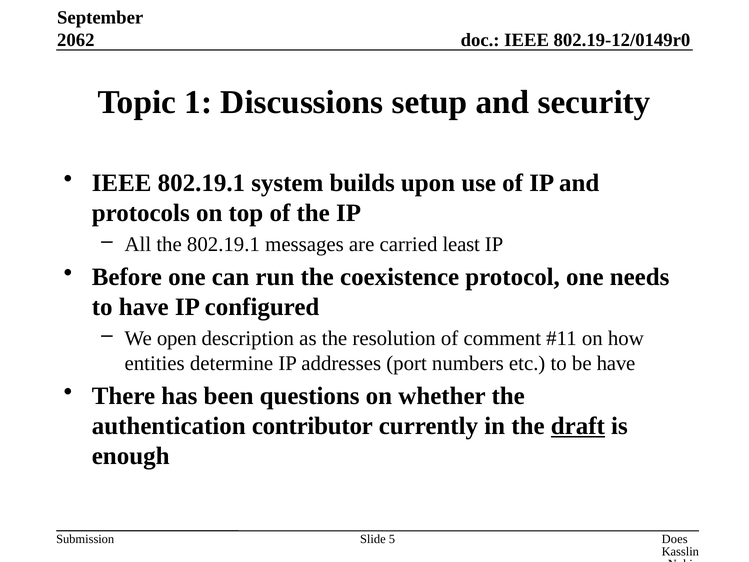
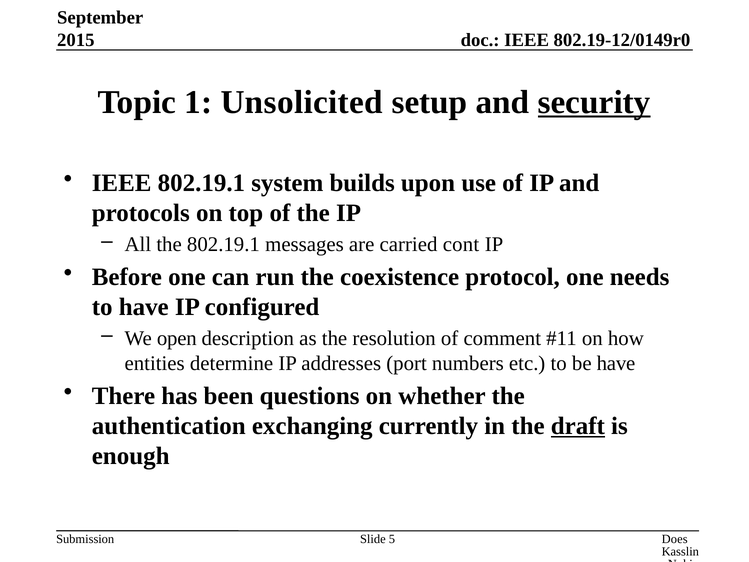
2062: 2062 -> 2015 (76, 40)
Discussions: Discussions -> Unsolicited (302, 102)
security underline: none -> present (594, 102)
least: least -> cont (461, 244)
contributor: contributor -> exchanging (312, 426)
